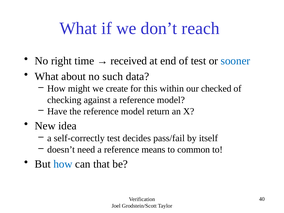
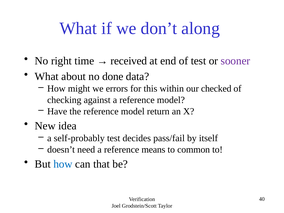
reach: reach -> along (201, 28)
sooner colour: blue -> purple (235, 61)
such: such -> done (113, 76)
create: create -> errors (117, 89)
self-correctly: self-correctly -> self-probably (79, 138)
